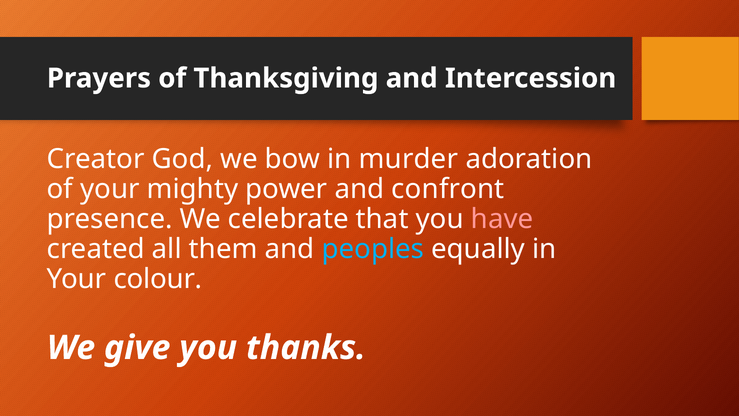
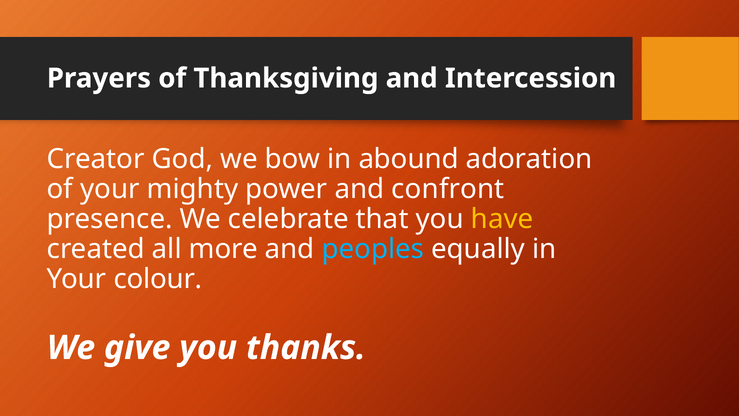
murder: murder -> abound (409, 159)
have colour: pink -> yellow (502, 219)
them: them -> more (223, 249)
